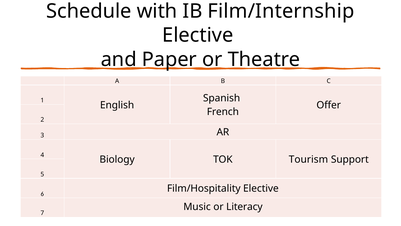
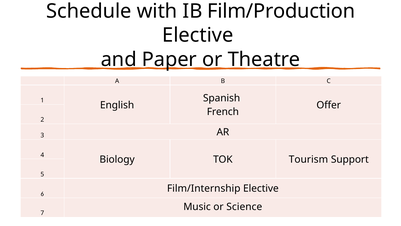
Film/Internship: Film/Internship -> Film/Production (281, 11)
Film/Hospitality: Film/Hospitality -> Film/Internship (204, 188)
Literacy: Literacy -> Science (244, 206)
